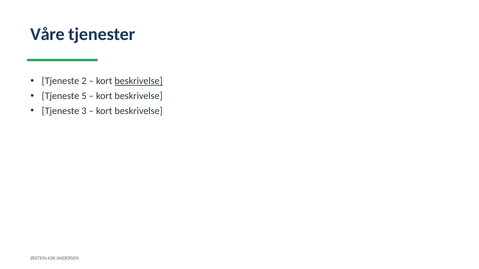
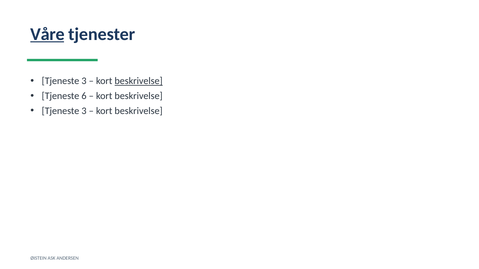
Våre underline: none -> present (47, 34)
2: 2 -> 3 (84, 81)
5: 5 -> 6 (84, 96)
